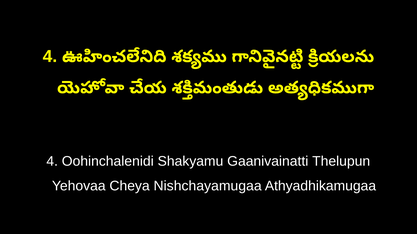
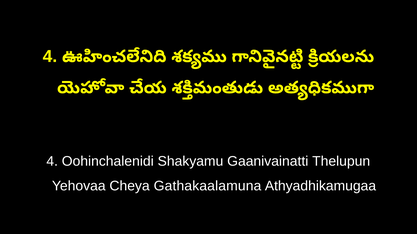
Nishchayamugaa: Nishchayamugaa -> Gathakaalamuna (208, 187)
